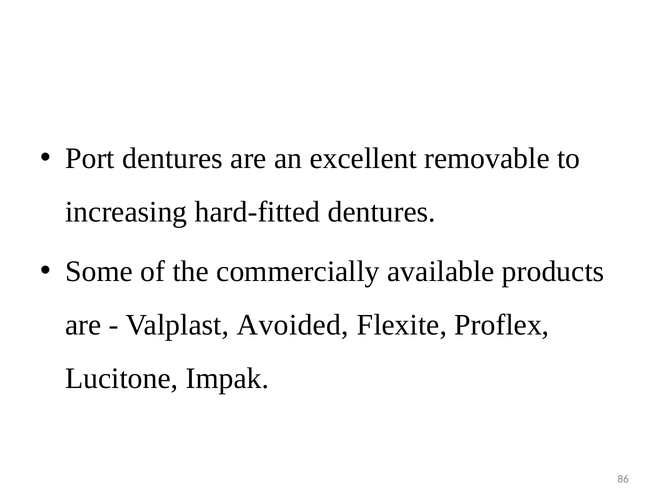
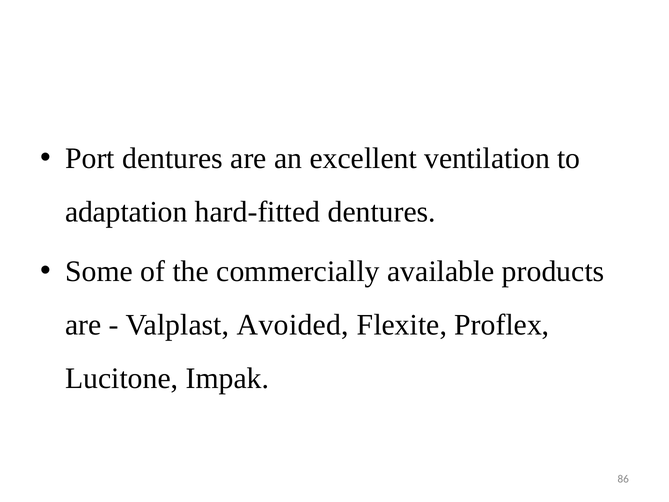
removable: removable -> ventilation (487, 158)
increasing: increasing -> adaptation (126, 212)
